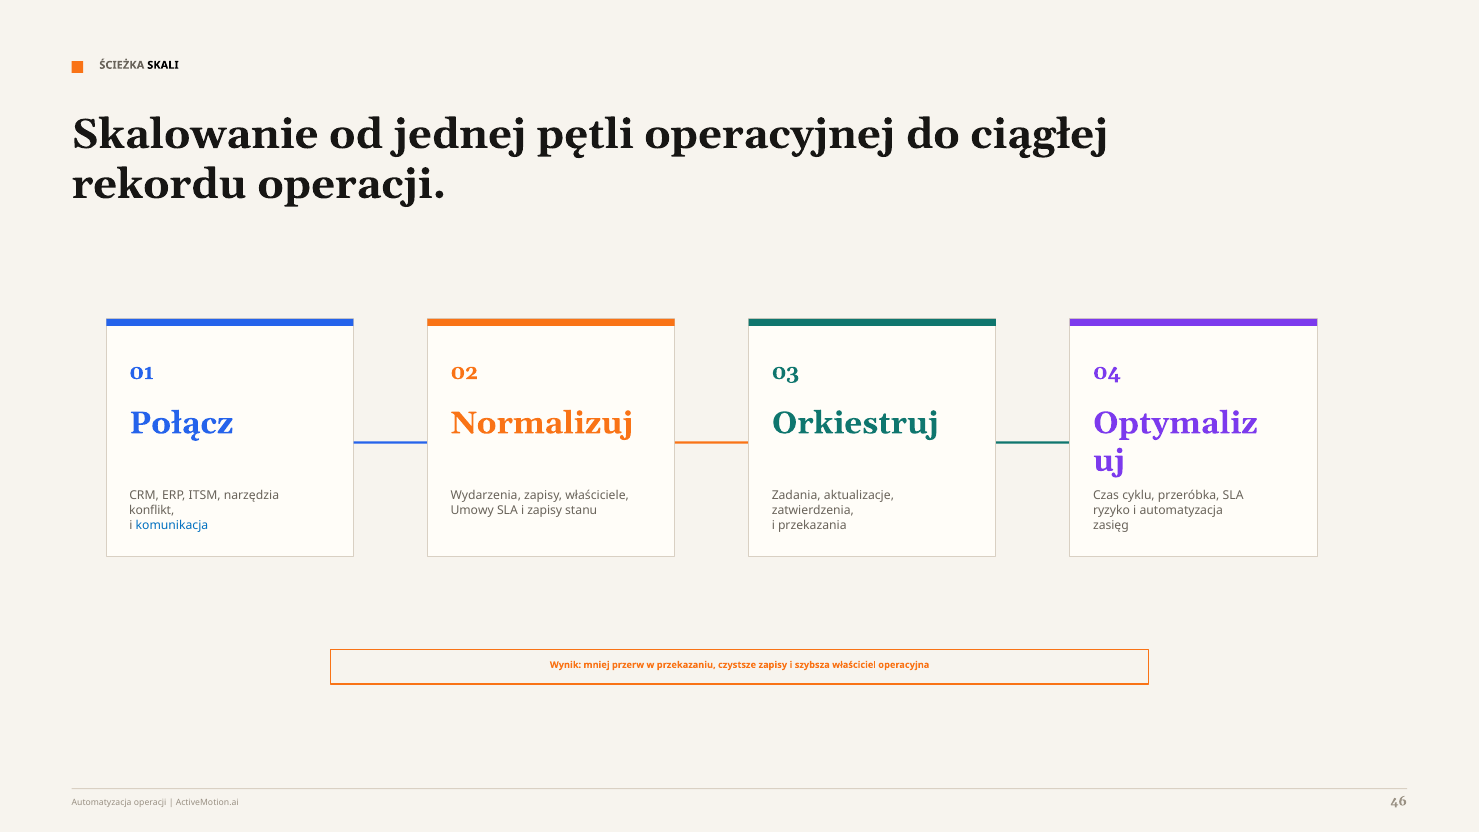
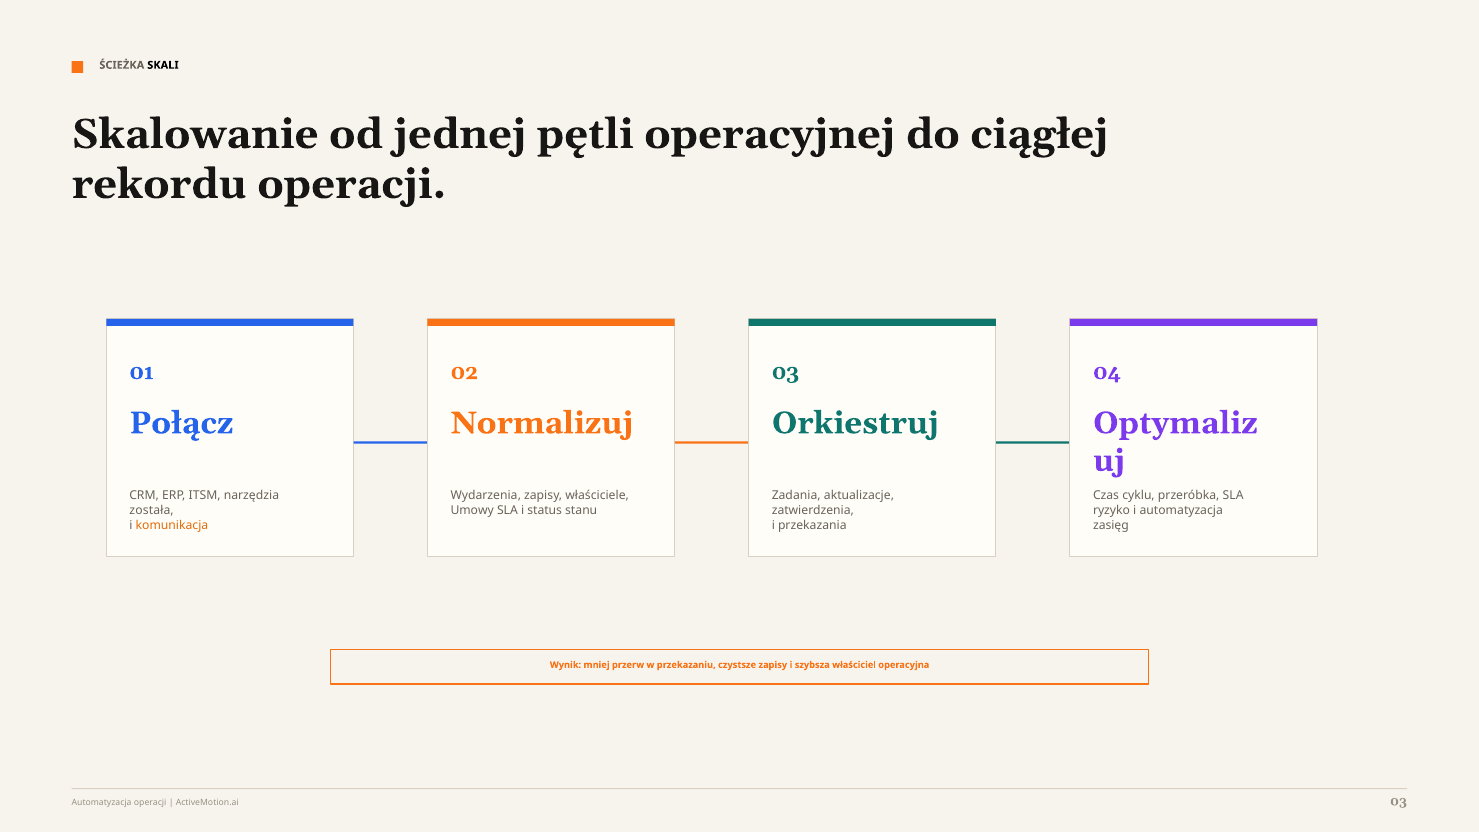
konflikt: konflikt -> została (152, 510)
i zapisy: zapisy -> status (545, 510)
komunikacja colour: blue -> orange (172, 525)
ActiveMotion.ai 46: 46 -> 03 (1399, 801)
